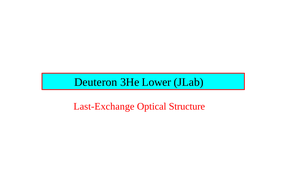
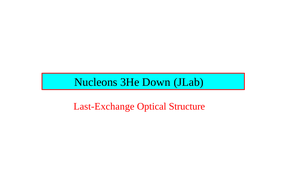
Deuteron: Deuteron -> Nucleons (96, 82)
Lower: Lower -> Down (156, 82)
